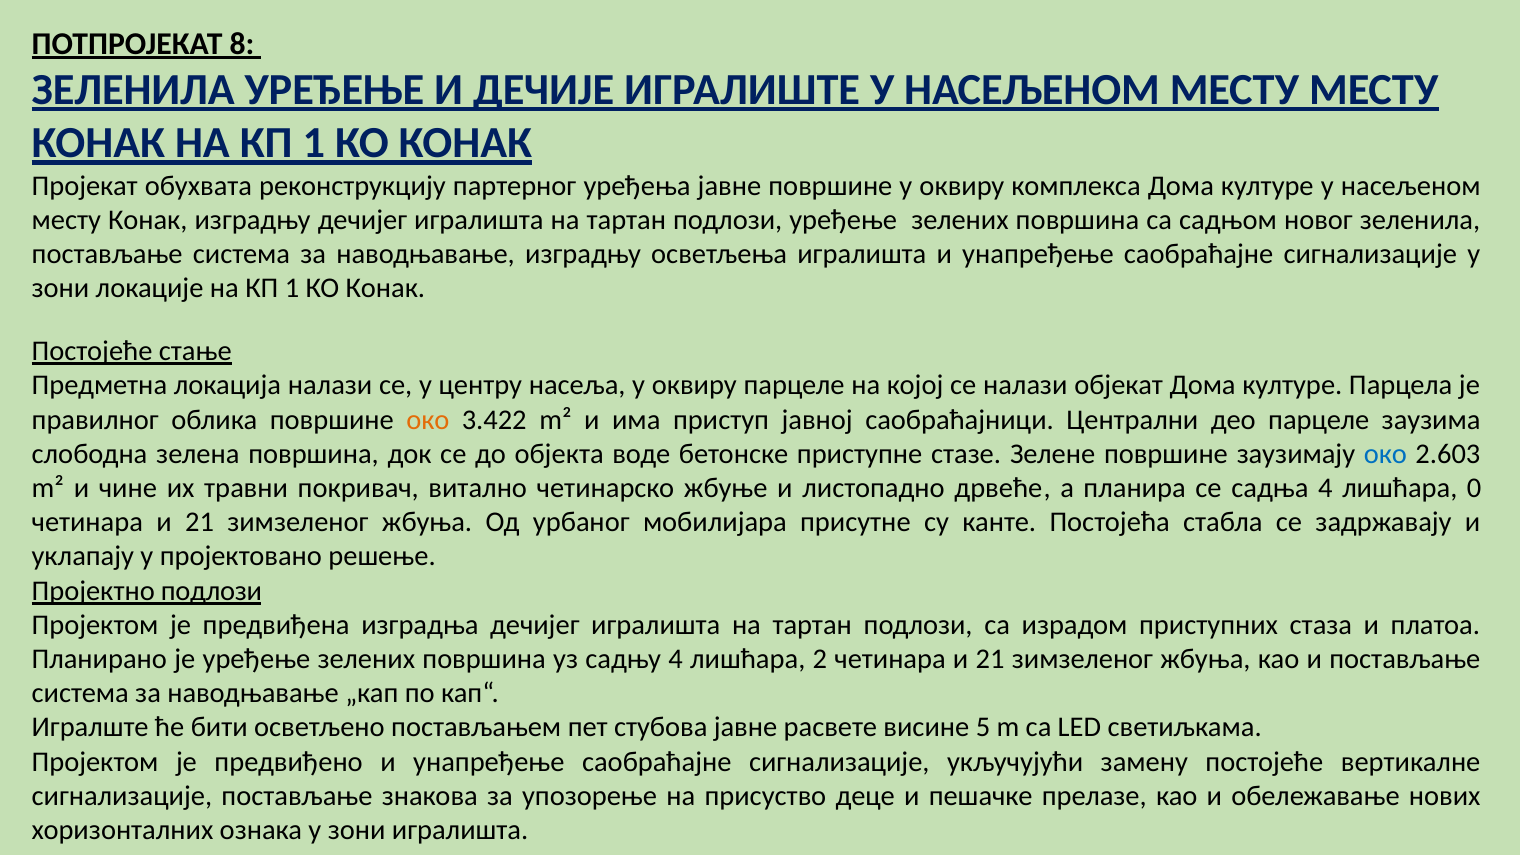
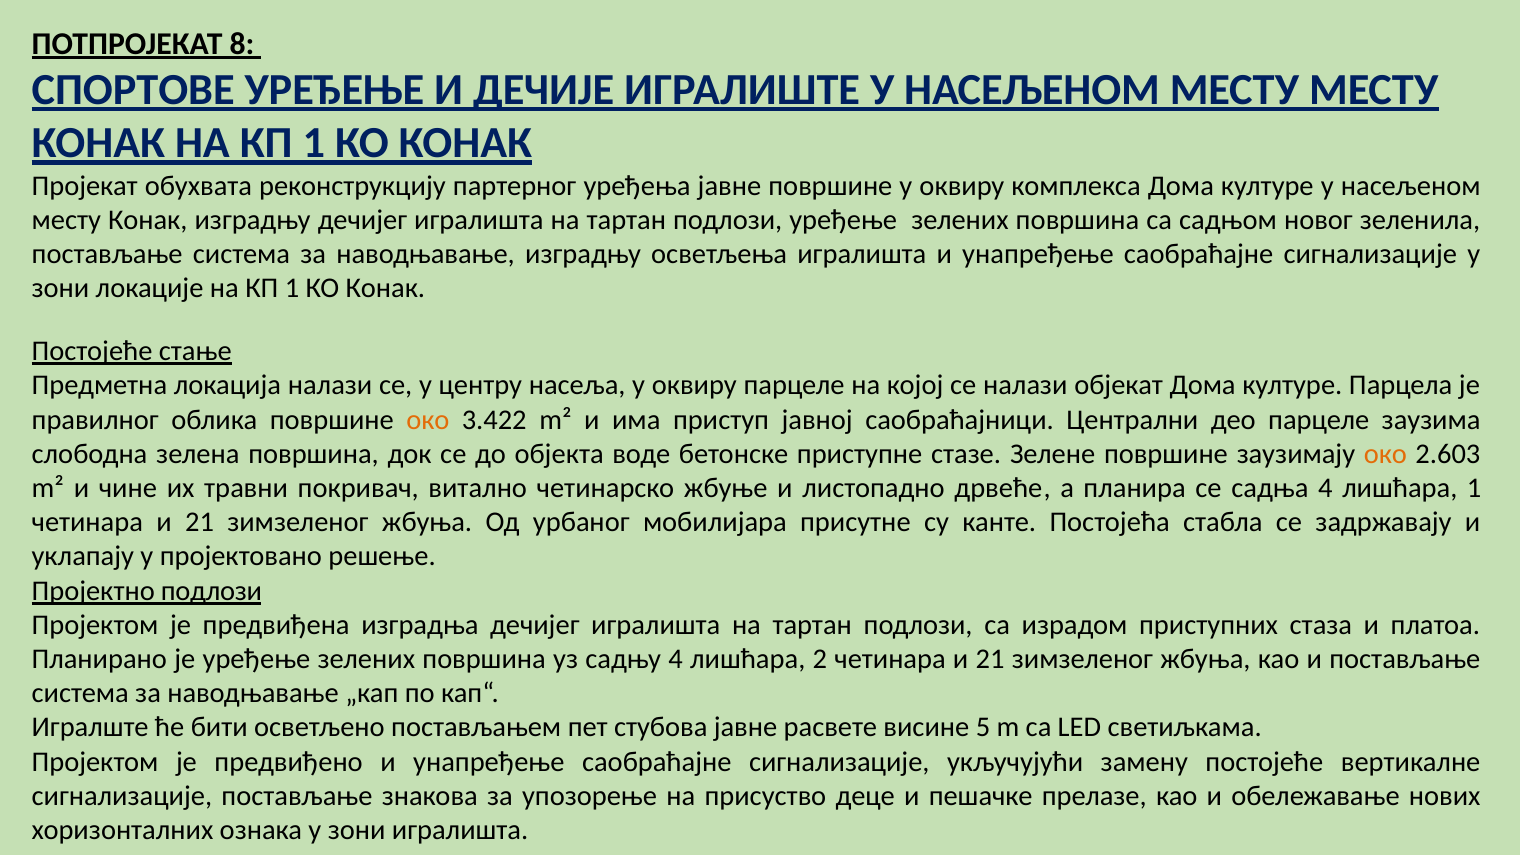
ЗЕЛЕНИЛА: ЗЕЛЕНИЛА -> СПОРТОВЕ (133, 90)
око colour: blue -> orange (1385, 454)
лишћара 0: 0 -> 1 (1474, 488)
